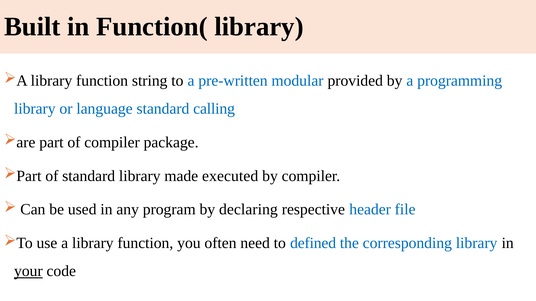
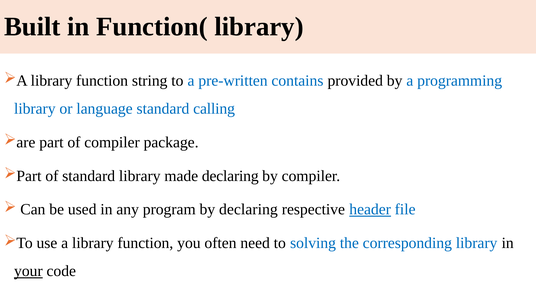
modular: modular -> contains (297, 81)
made executed: executed -> declaring (230, 176)
header underline: none -> present (370, 210)
defined: defined -> solving (313, 243)
